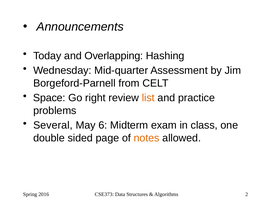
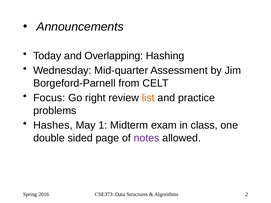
Space: Space -> Focus (49, 98)
Several: Several -> Hashes (53, 125)
6: 6 -> 1 (103, 125)
notes colour: orange -> purple (147, 138)
